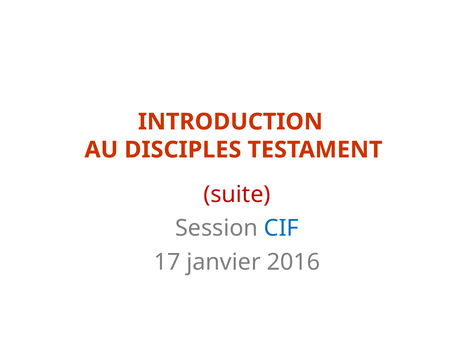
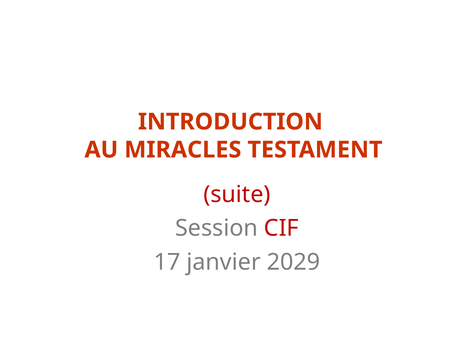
DISCIPLES: DISCIPLES -> MIRACLES (183, 150)
CIF colour: blue -> red (281, 228)
2016: 2016 -> 2029 (293, 262)
